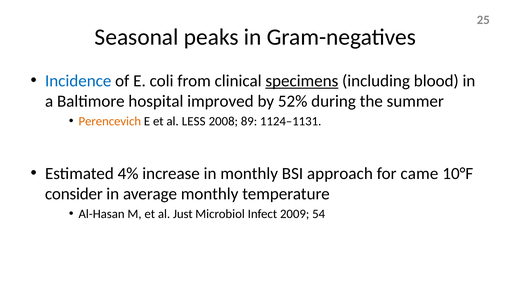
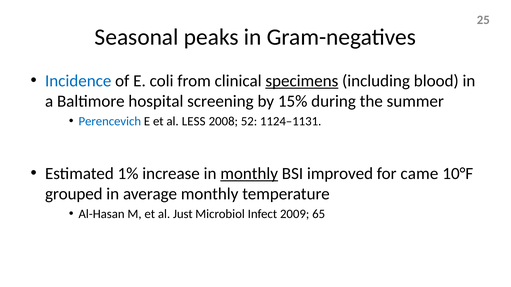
improved: improved -> screening (220, 101)
52%: 52% -> 15% (293, 101)
Perencevich colour: orange -> blue (110, 122)
89: 89 -> 52 (249, 122)
4%: 4% -> 1% (128, 174)
monthly underline: none -> present (249, 174)
approach: approach -> improved (340, 174)
consider: consider -> grouped (74, 194)
54: 54 -> 65 (319, 214)
